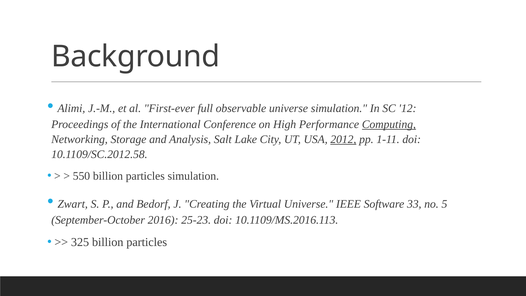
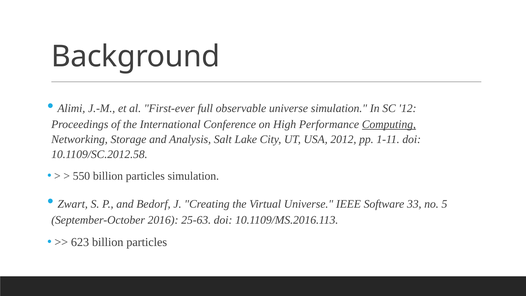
2012 underline: present -> none (343, 139)
25-23: 25-23 -> 25-63 (196, 220)
325: 325 -> 623 (80, 242)
